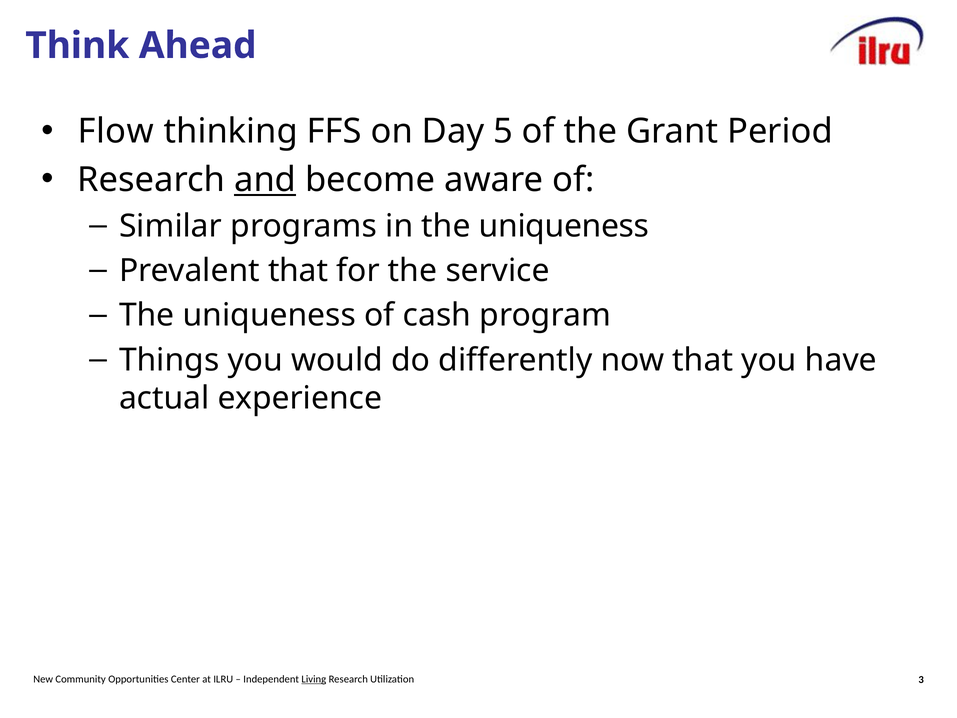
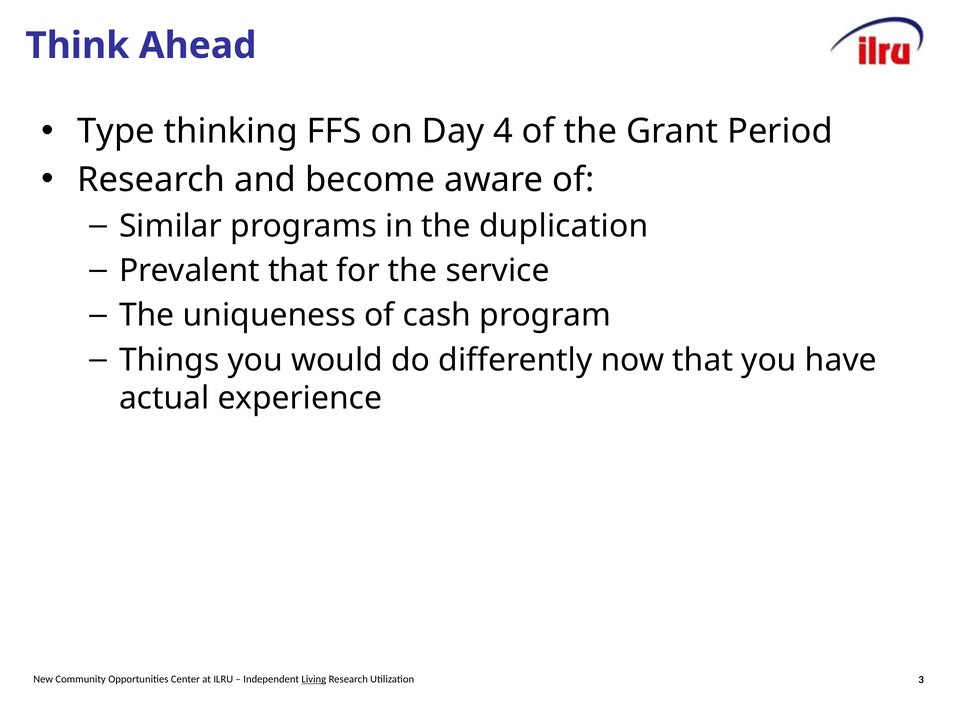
Flow: Flow -> Type (116, 132)
5: 5 -> 4 (503, 132)
and underline: present -> none (265, 180)
in the uniqueness: uniqueness -> duplication (564, 226)
